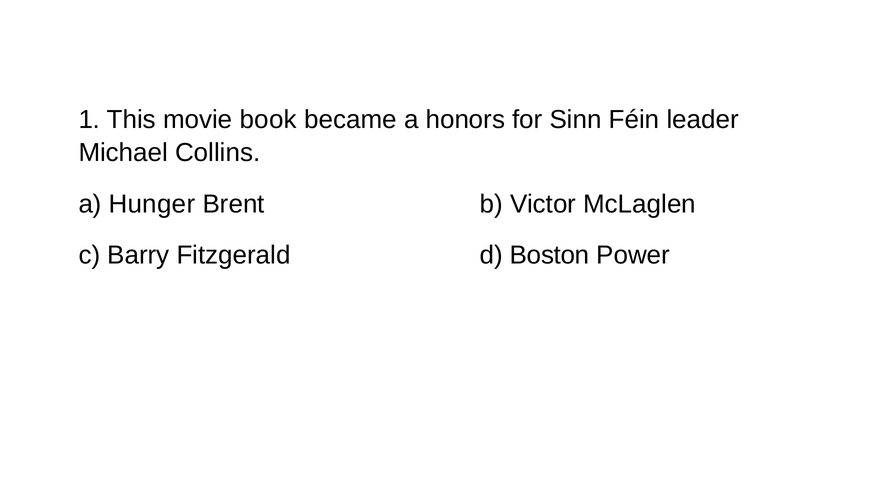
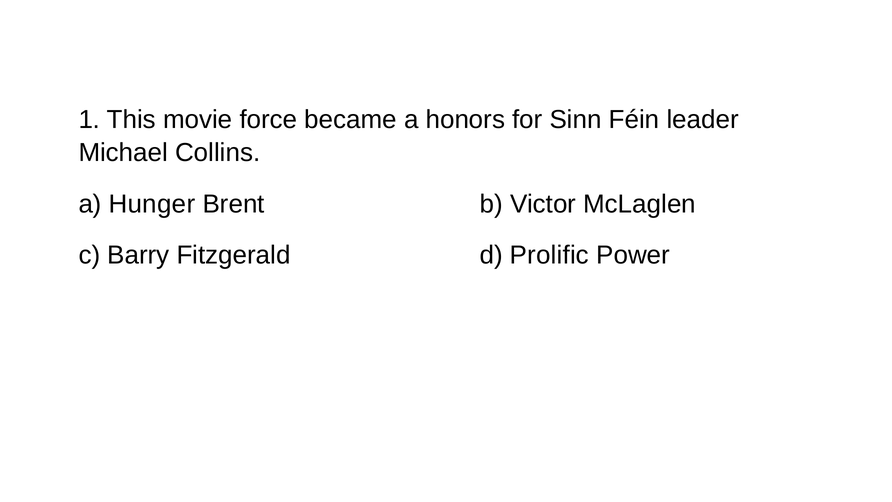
book: book -> force (268, 120)
Boston: Boston -> Prolific (549, 255)
